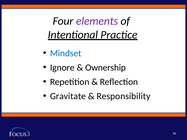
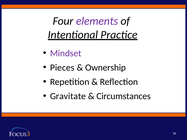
Mindset colour: blue -> purple (66, 53)
Ignore: Ignore -> Pieces (62, 68)
Responsibility: Responsibility -> Circumstances (124, 96)
